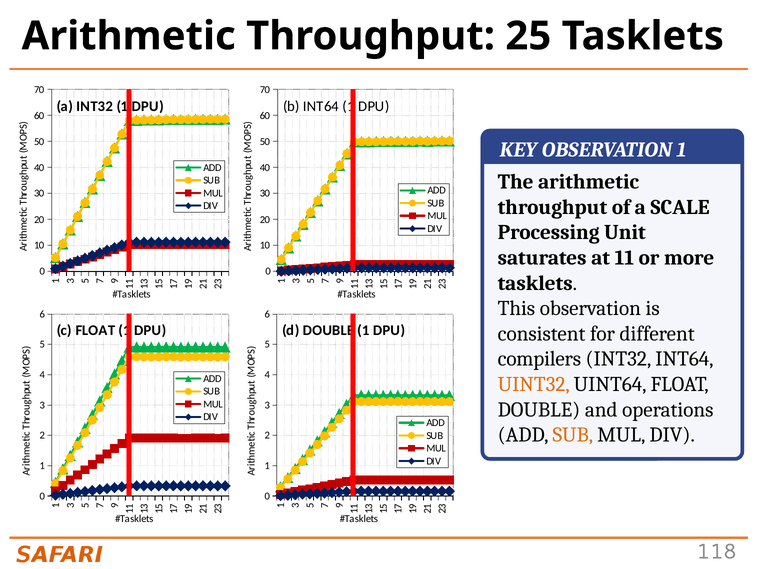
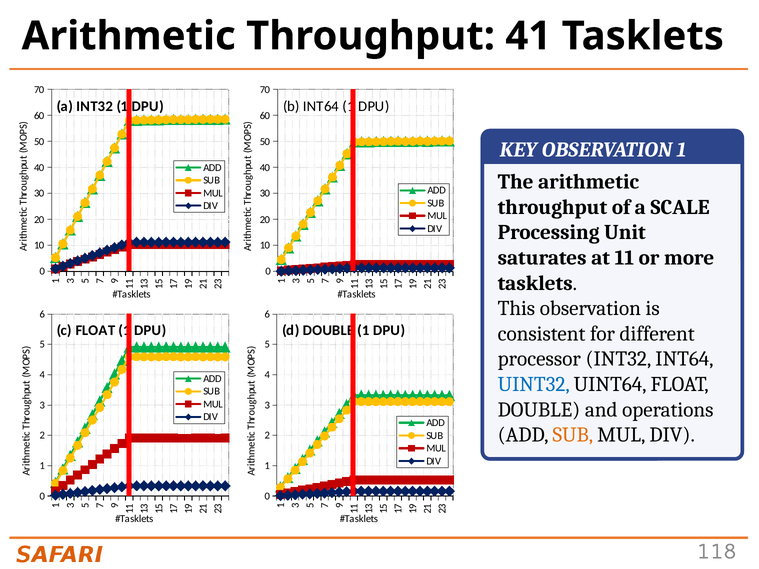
25: 25 -> 41 (528, 36)
compilers: compilers -> processor (539, 359)
UINT32 colour: orange -> blue (534, 384)
